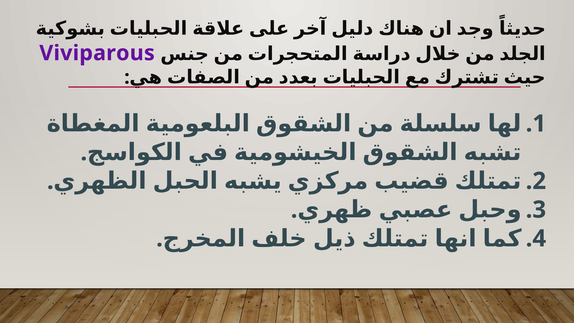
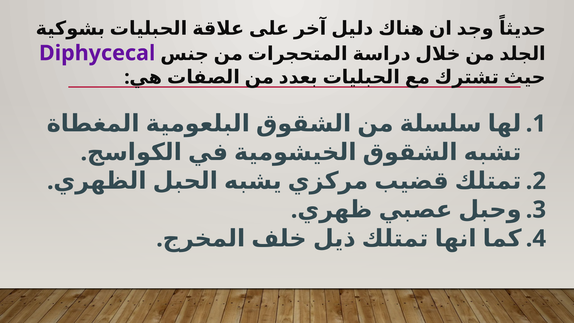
Viviparous: Viviparous -> Diphycecal (97, 53)
